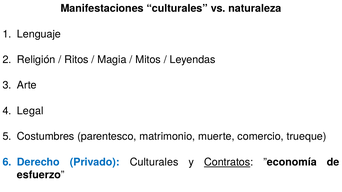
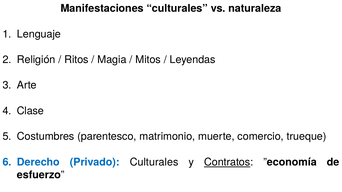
Legal: Legal -> Clase (30, 111)
